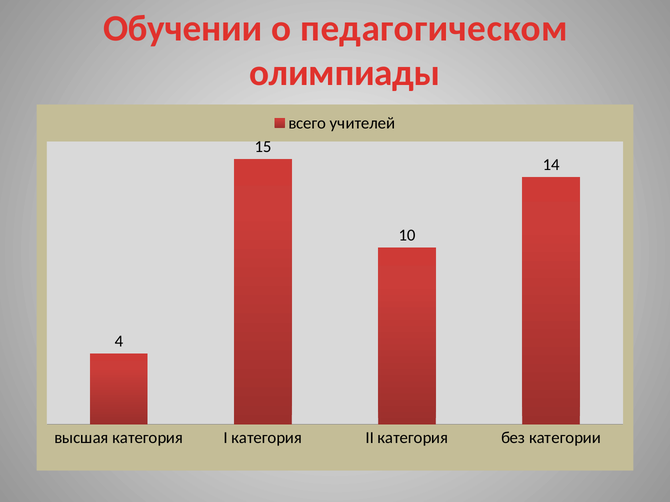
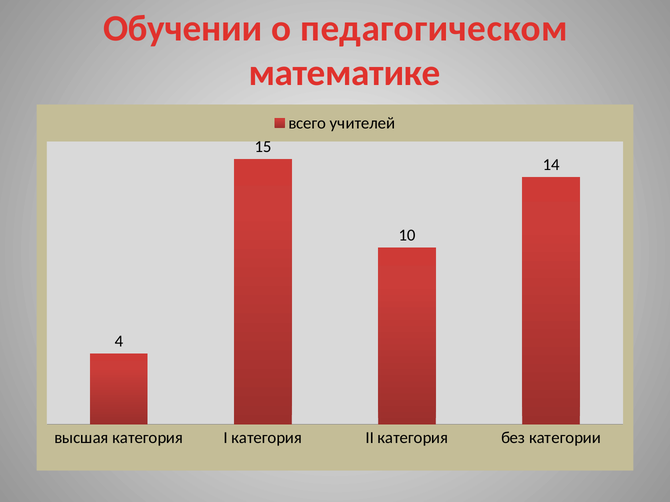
олимпиады: олимпиады -> математике (345, 73)
